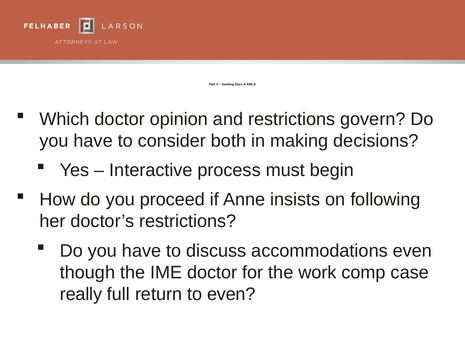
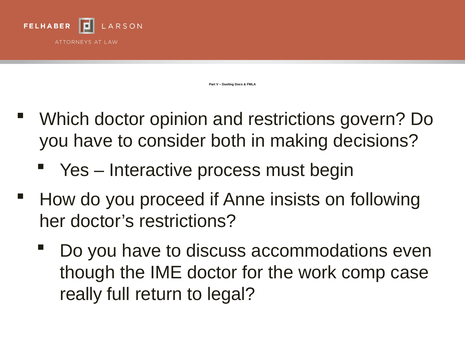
to even: even -> legal (231, 294)
